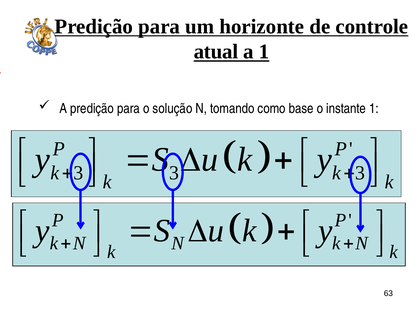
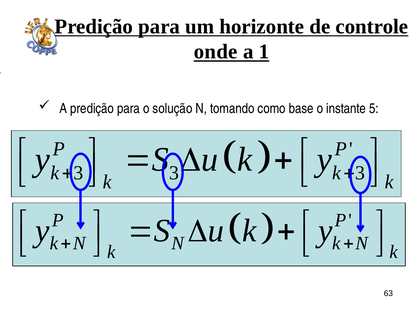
atual: atual -> onde (216, 52)
instante 1: 1 -> 5 (374, 108)
